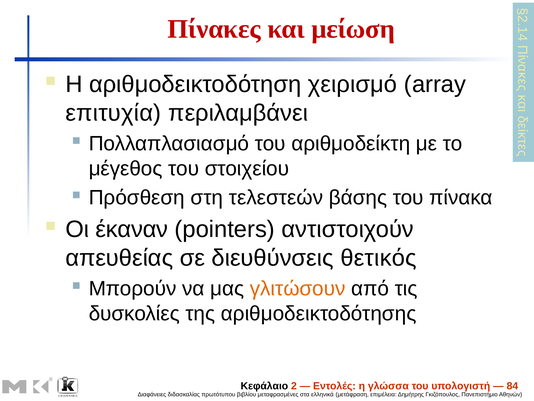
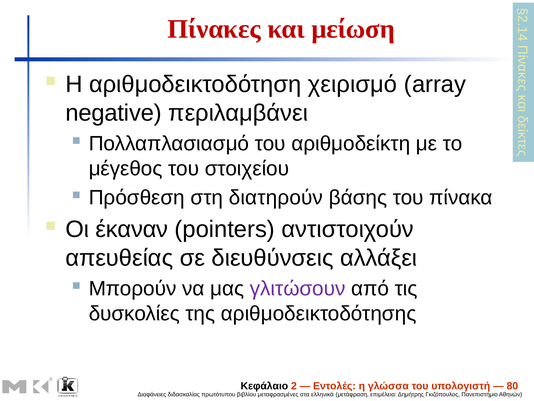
επιτυχία: επιτυχία -> negative (114, 113)
τελεστεών: τελεστεών -> διατηρούν (276, 197)
θετικός: θετικός -> αλλάξει (379, 258)
γλιτώσουν colour: orange -> purple (298, 288)
84: 84 -> 80 (512, 385)
